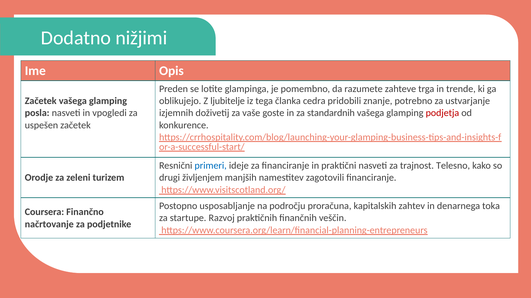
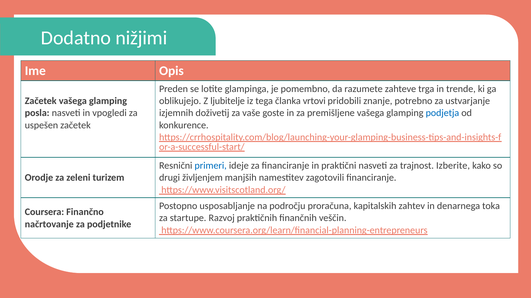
cedra: cedra -> vrtovi (314, 101)
standardnih: standardnih -> premišljene (331, 113)
podjetja colour: red -> blue (442, 113)
Telesno: Telesno -> Izberite (453, 166)
